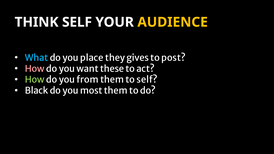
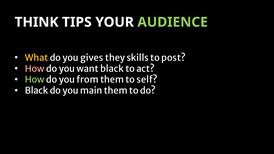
THINK SELF: SELF -> TIPS (77, 22)
AUDIENCE colour: yellow -> light green (173, 22)
What colour: light blue -> yellow (37, 58)
place: place -> gives (92, 58)
gives: gives -> skills (138, 58)
want these: these -> black (112, 69)
most: most -> main (91, 91)
